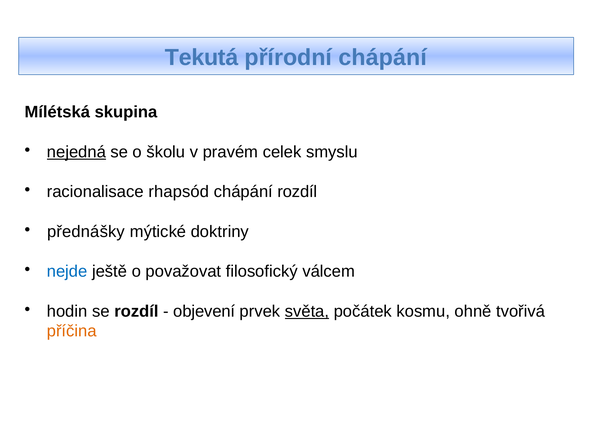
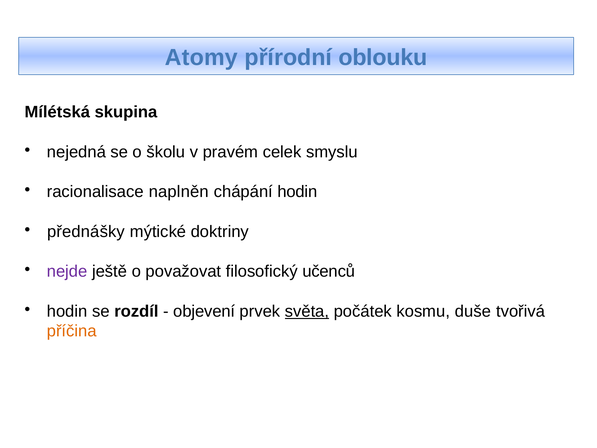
Tekutá: Tekutá -> Atomy (201, 58)
přírodní chápání: chápání -> oblouku (383, 58)
nejedná underline: present -> none (76, 152)
rhapsód: rhapsód -> naplněn (179, 192)
chápání rozdíl: rozdíl -> hodin (297, 192)
nejde colour: blue -> purple (67, 271)
válcem: válcem -> učenců (329, 271)
ohně: ohně -> duše (473, 311)
